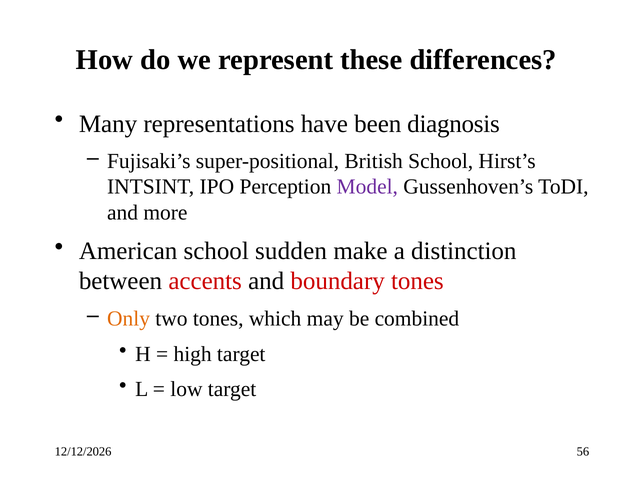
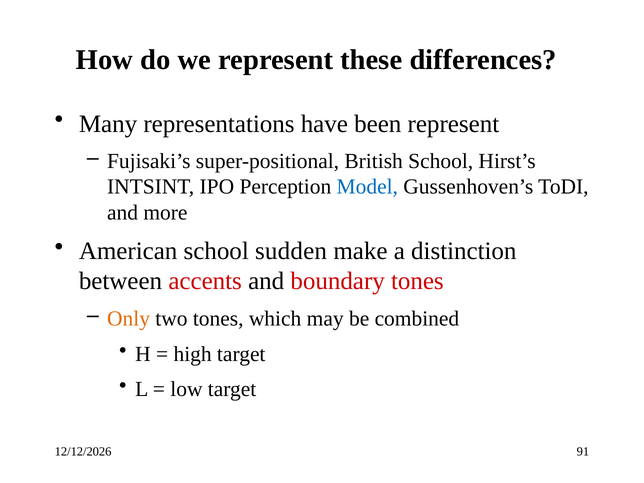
been diagnosis: diagnosis -> represent (453, 124)
Model colour: purple -> blue (367, 187)
56: 56 -> 91 (583, 452)
